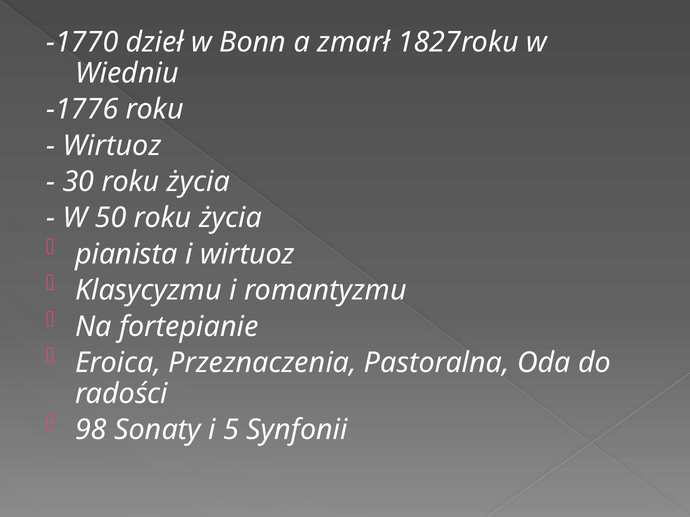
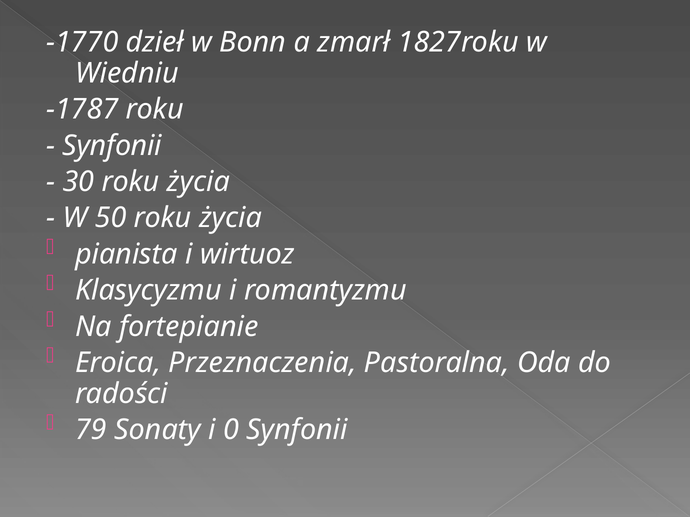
-1776: -1776 -> -1787 (82, 110)
Wirtuoz: Wirtuoz -> Synfonii (112, 146)
98: 98 -> 79 (91, 430)
5: 5 -> 0 (231, 430)
